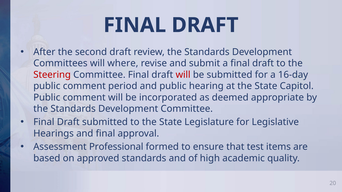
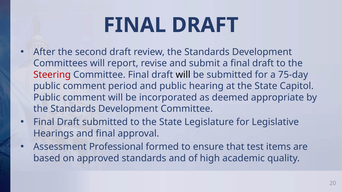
where: where -> report (123, 63)
will colour: red -> black (183, 75)
16-day: 16-day -> 75-day (293, 75)
